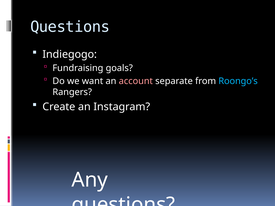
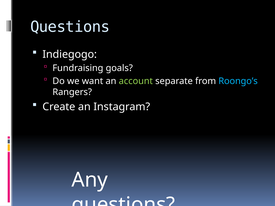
account colour: pink -> light green (136, 81)
